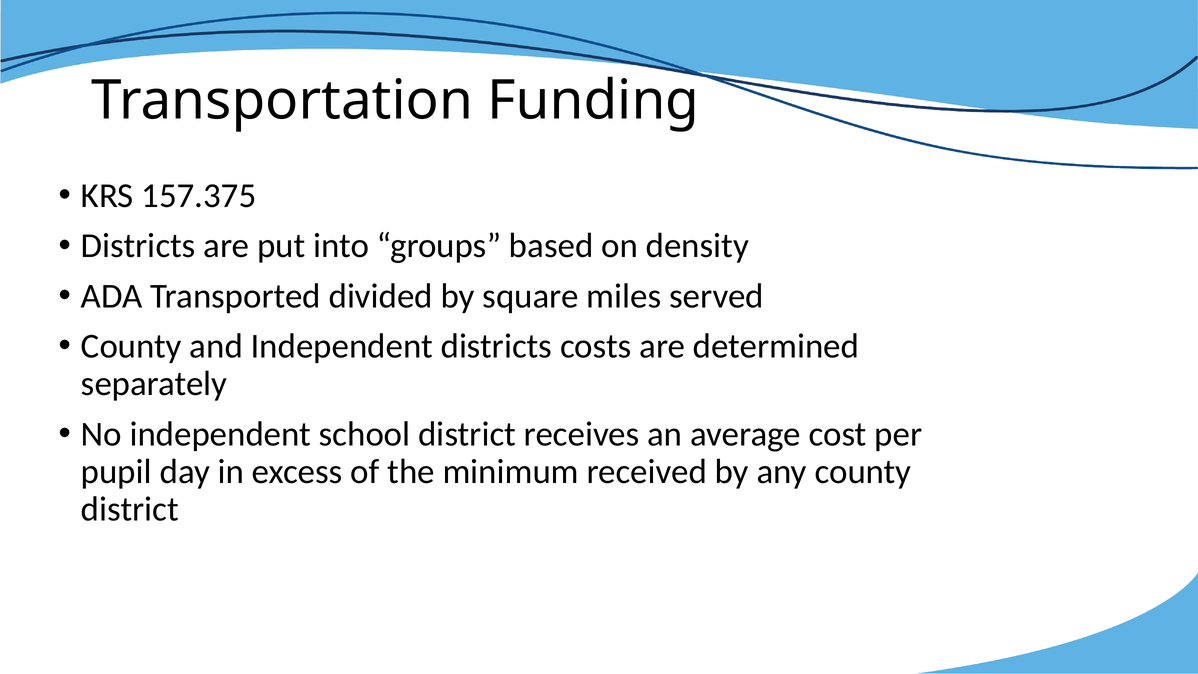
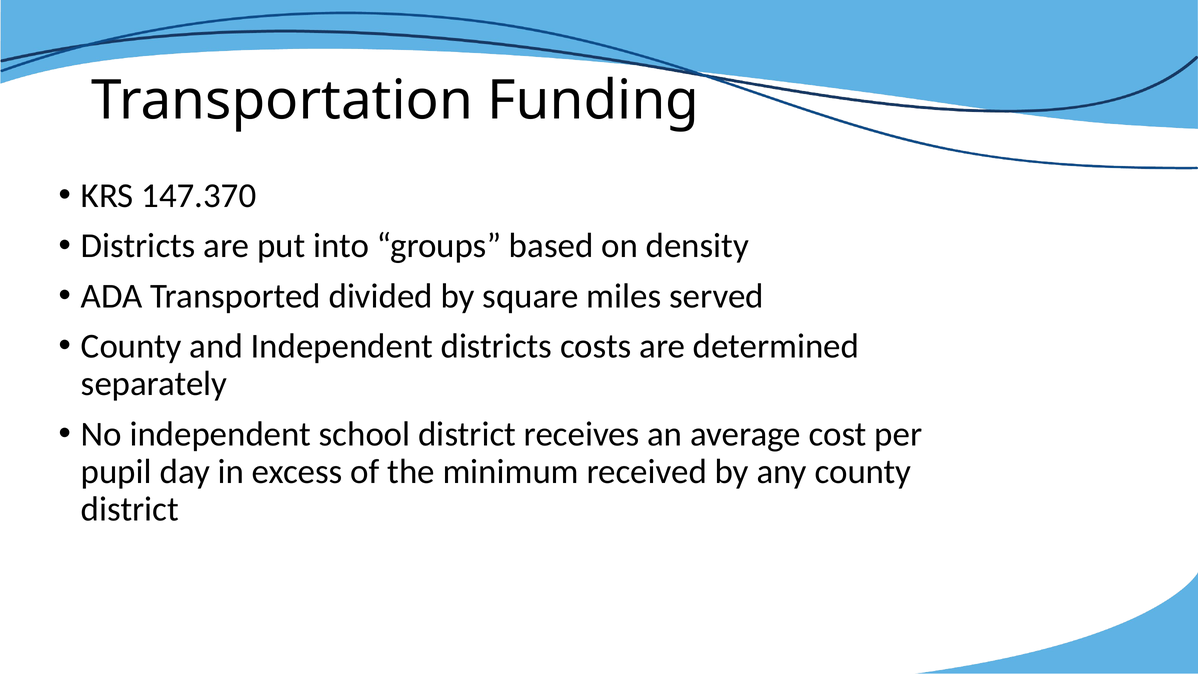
157.375: 157.375 -> 147.370 (199, 196)
